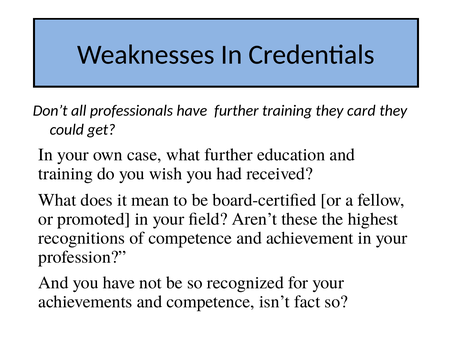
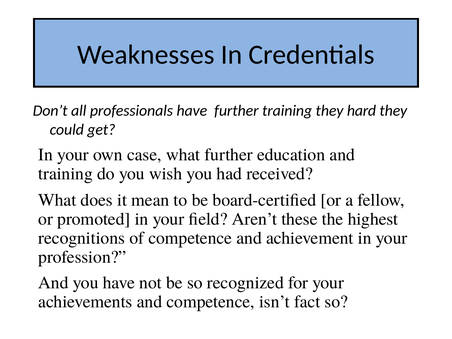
card: card -> hard (361, 111)
